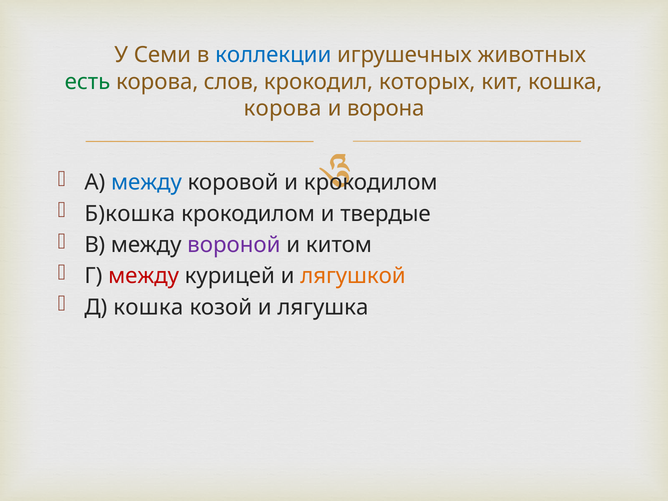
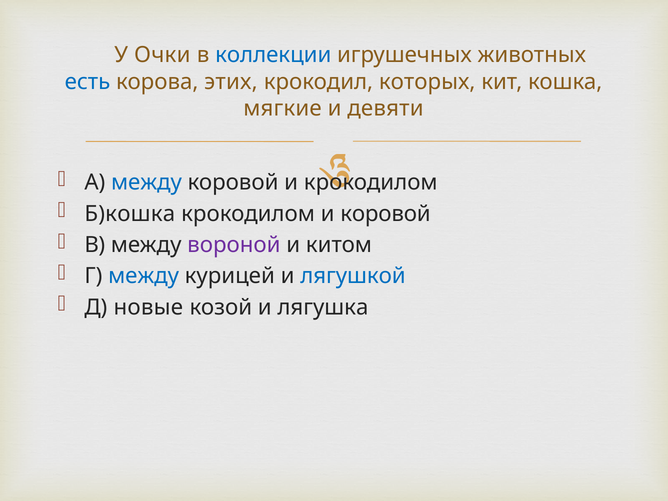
Семи: Семи -> Очки (162, 55)
есть colour: green -> blue (88, 82)
слов: слов -> этих (231, 82)
корова: корова -> мягкие (283, 108)
ворона: ворона -> девяти (385, 108)
и твердые: твердые -> коровой (385, 214)
между colour: red -> blue (144, 276)
лягушкой colour: orange -> blue (353, 276)
Д кошка: кошка -> новые (148, 307)
